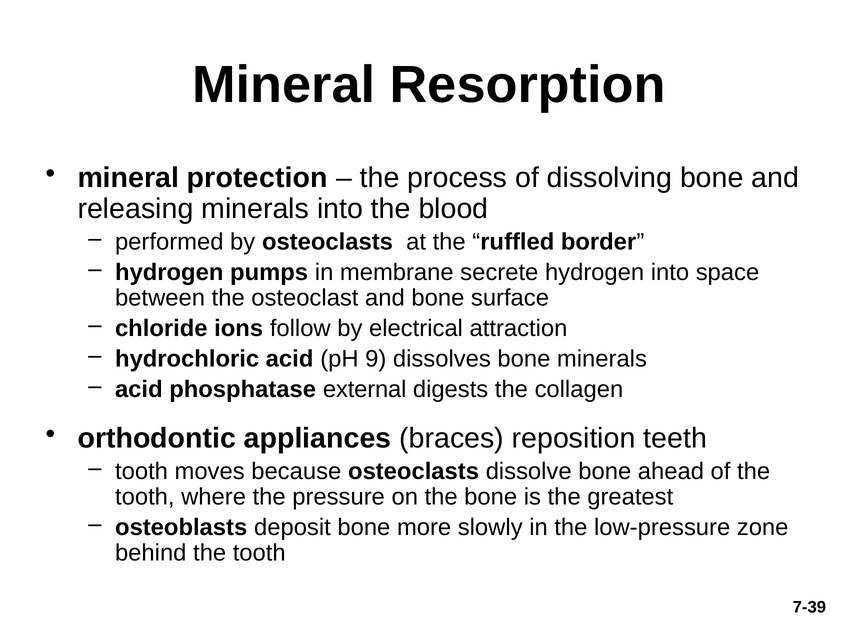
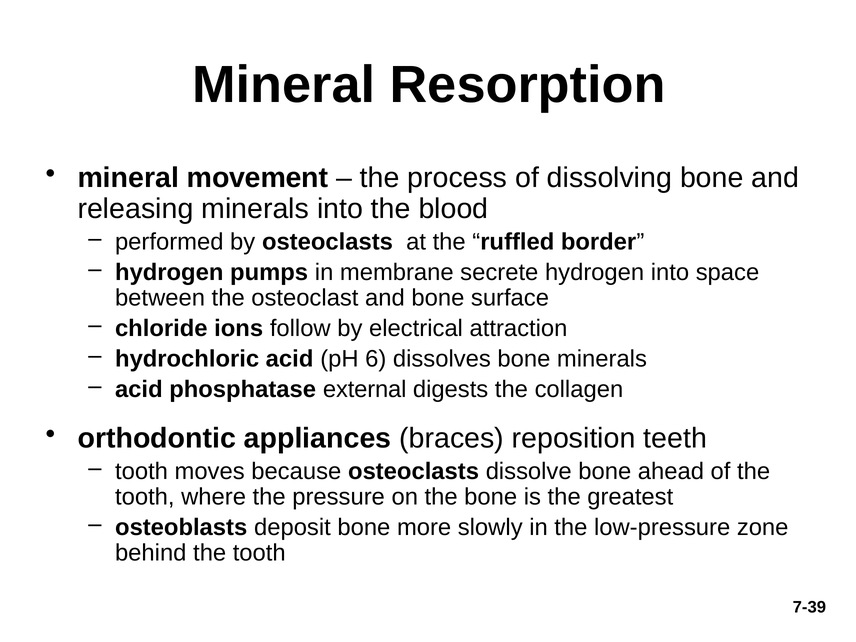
protection: protection -> movement (258, 178)
9: 9 -> 6 (376, 359)
